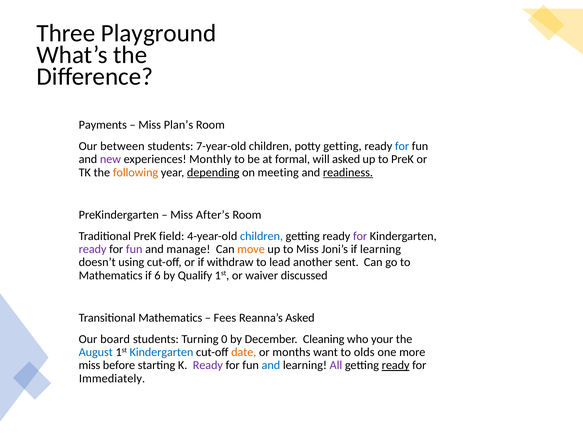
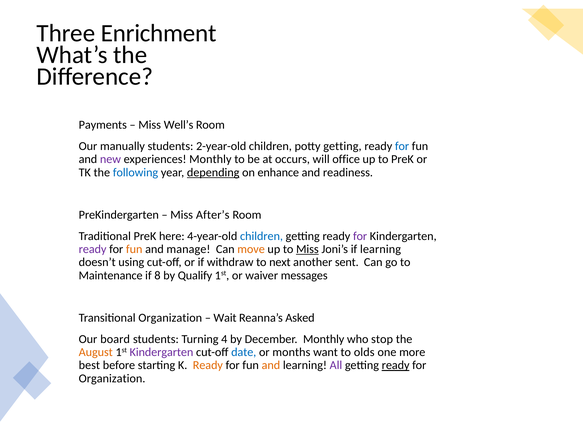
Playground: Playground -> Enrichment (159, 33)
Plan’s: Plan’s -> Well’s (179, 125)
between: between -> manually (122, 146)
7-year-old: 7-year-old -> 2-year-old (221, 146)
formal: formal -> occurs (292, 159)
will asked: asked -> office (346, 159)
following colour: orange -> blue (135, 172)
meeting: meeting -> enhance (278, 172)
readiness underline: present -> none (348, 172)
field: field -> here (172, 236)
fun colour: purple -> orange (134, 249)
Miss underline: none -> present (307, 249)
lead: lead -> next (280, 262)
Mathematics: Mathematics -> Maintenance (111, 276)
6: 6 -> 8 (157, 276)
discussed: discussed -> messages (304, 276)
Transitional Mathematics: Mathematics -> Organization (170, 318)
Fees: Fees -> Wait (225, 318)
0: 0 -> 4 (224, 339)
December Cleaning: Cleaning -> Monthly (324, 339)
your: your -> stop (382, 339)
August colour: blue -> orange (96, 352)
Kindergarten colour: blue -> purple (161, 352)
date colour: orange -> blue (244, 352)
miss: miss -> best (89, 365)
Ready colour: purple -> orange (208, 365)
and colour: blue -> orange (271, 365)
Immediately: Immediately -> Organization (112, 379)
